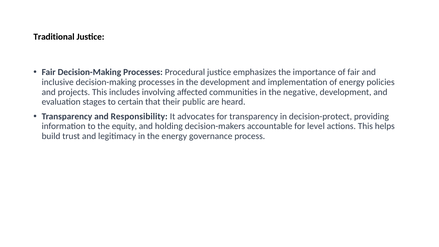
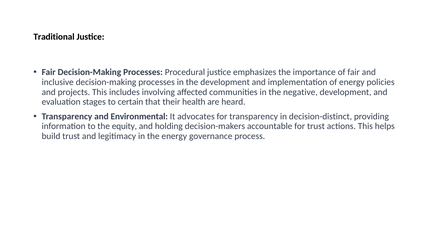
public: public -> health (194, 102)
Responsibility: Responsibility -> Environmental (139, 116)
decision-protect: decision-protect -> decision-distinct (320, 116)
for level: level -> trust (316, 126)
